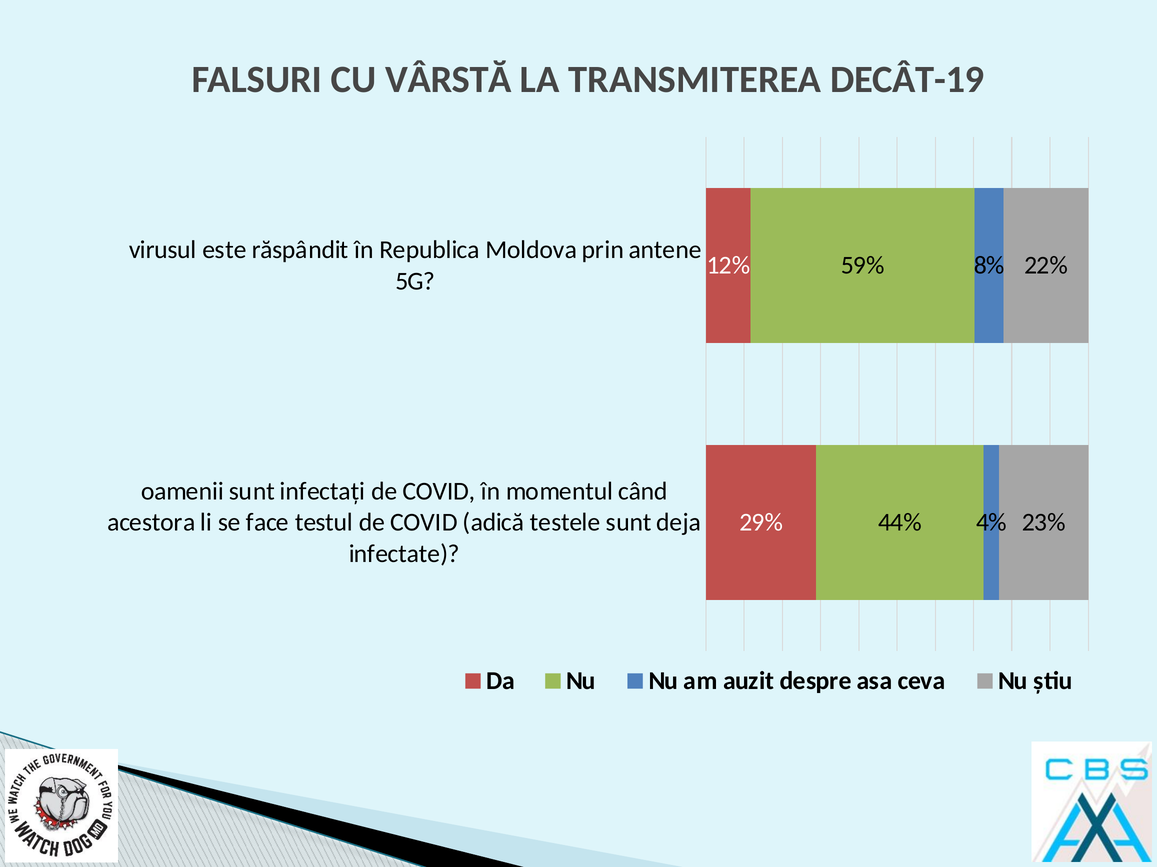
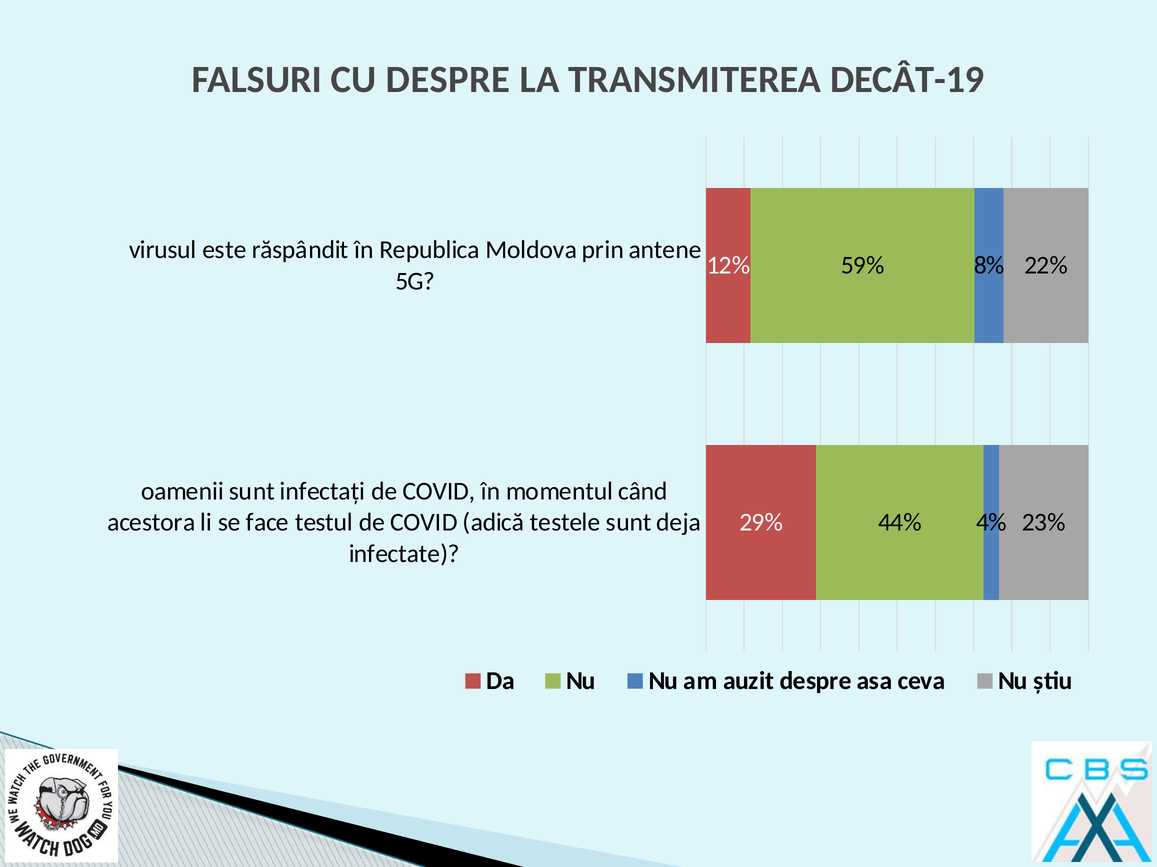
CU VÂRSTĂ: VÂRSTĂ -> DESPRE (448, 80)
